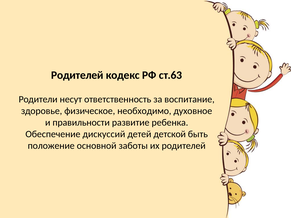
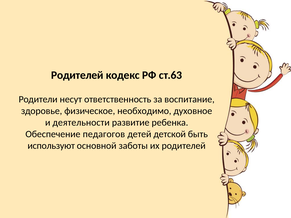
правильности: правильности -> деятельности (81, 123)
дискуссий: дискуссий -> педагогов (104, 134)
положение: положение -> используют (51, 146)
